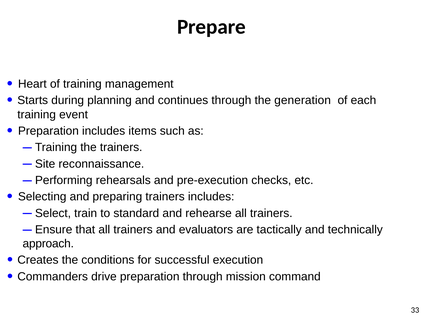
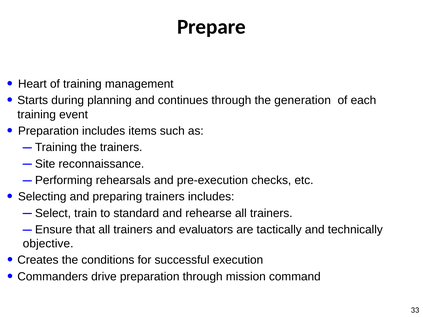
approach: approach -> objective (48, 244)
